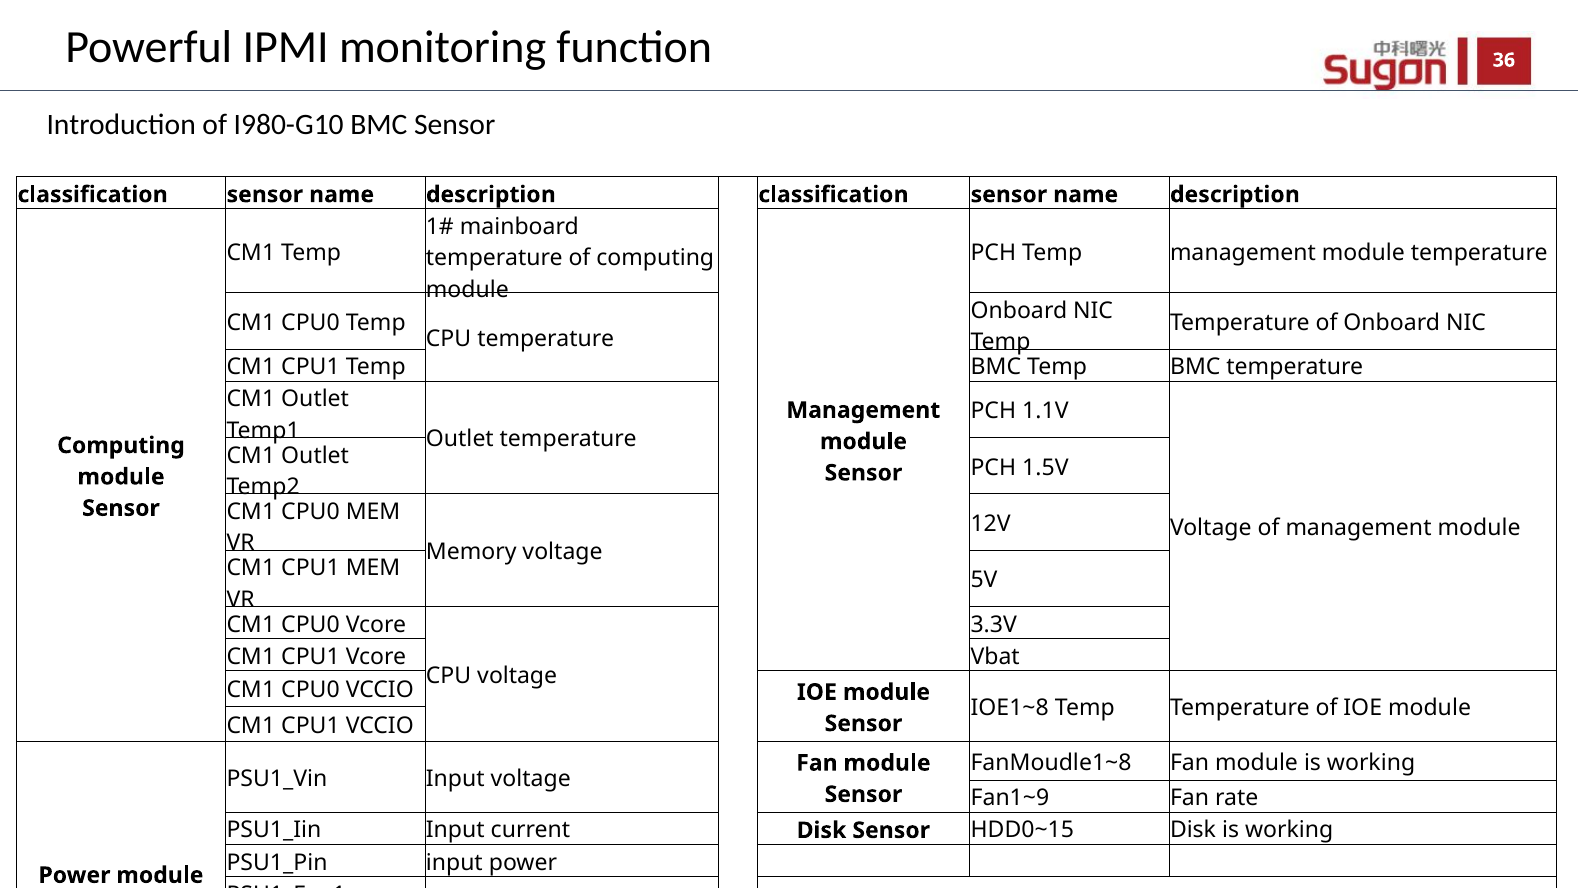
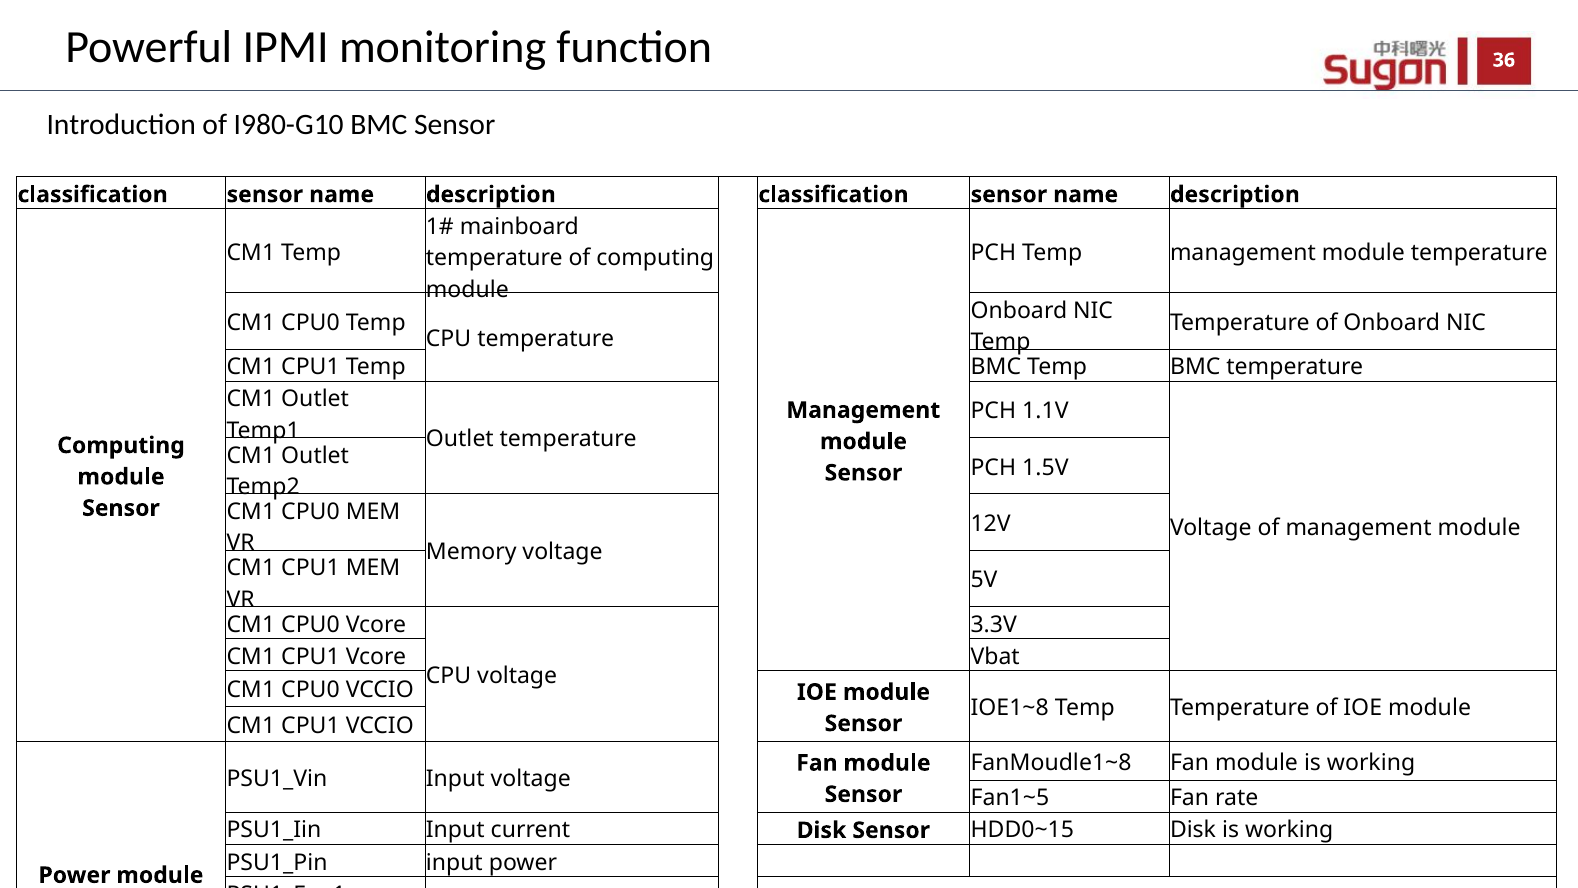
Fan1~9: Fan1~9 -> Fan1~5 (1010, 798)
